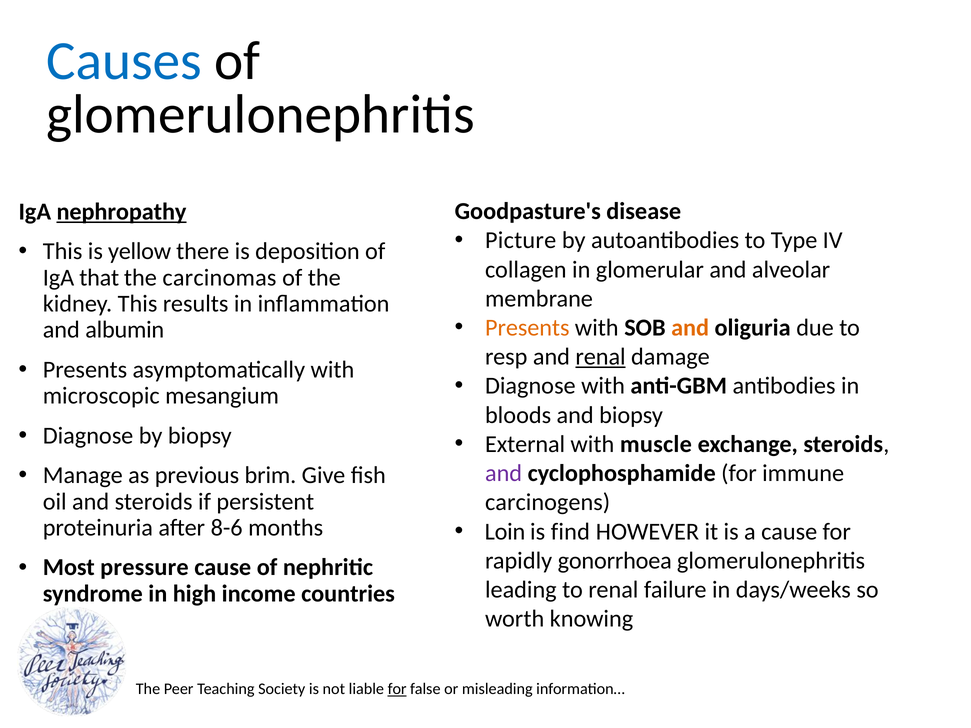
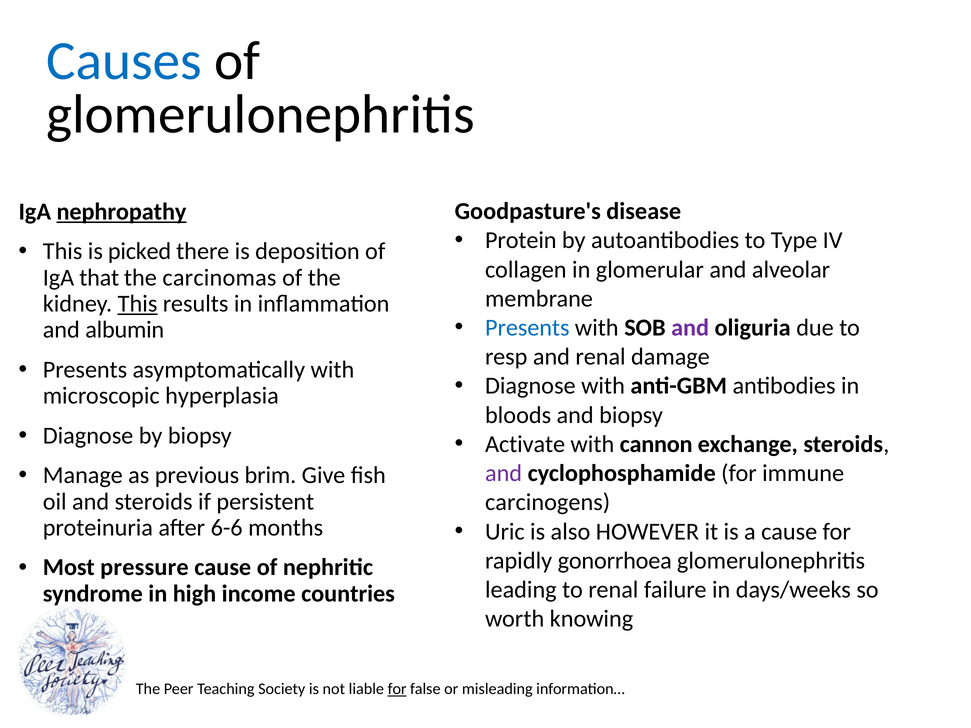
Picture: Picture -> Protein (521, 240)
yellow: yellow -> picked (140, 251)
This underline: none -> present (138, 304)
Presents colour: orange -> blue (527, 328)
and colour: orange -> purple (690, 328)
renal underline: present -> none (601, 357)
mesangium: mesangium -> hyperplasia (222, 396)
External: External -> Activate (525, 444)
muscle: muscle -> cannon (656, 444)
8-6: 8-6 -> 6-6 (227, 528)
Loin: Loin -> Uric (505, 532)
find: find -> also (570, 532)
